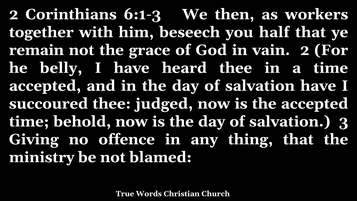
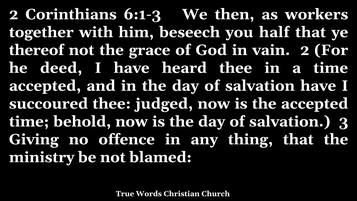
remain: remain -> thereof (36, 50)
belly: belly -> deed (61, 68)
